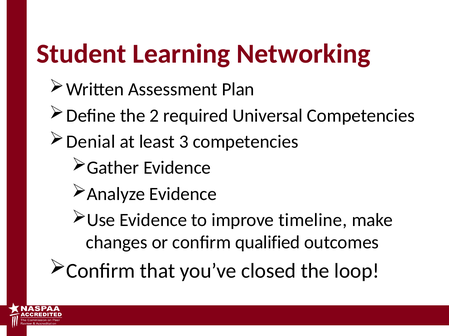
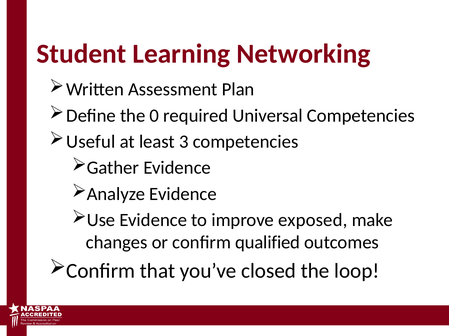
2: 2 -> 0 (154, 116)
Denial: Denial -> Useful (91, 142)
timeline: timeline -> exposed (313, 221)
